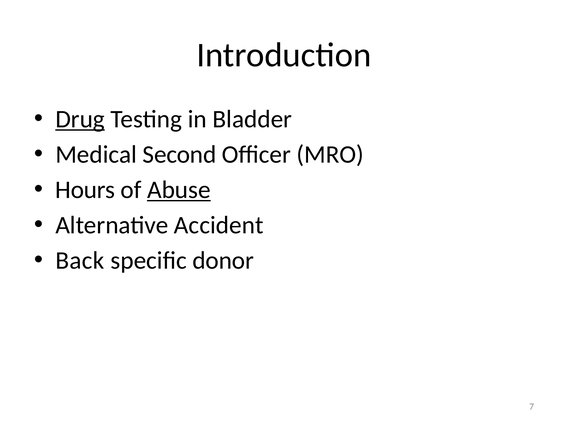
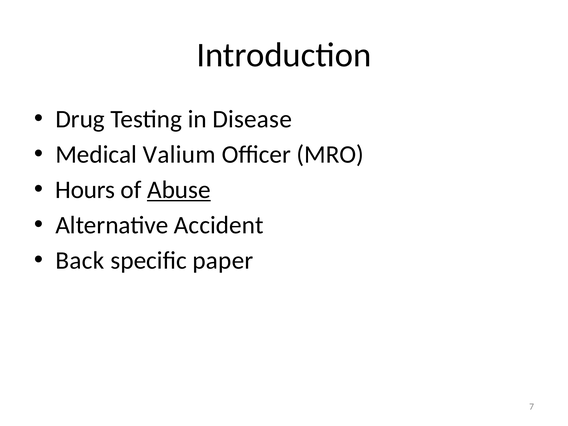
Drug underline: present -> none (80, 119)
Bladder: Bladder -> Disease (252, 119)
Second: Second -> Valium (179, 155)
donor: donor -> paper (223, 261)
